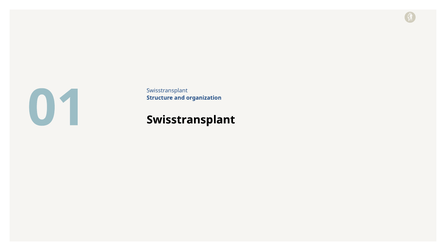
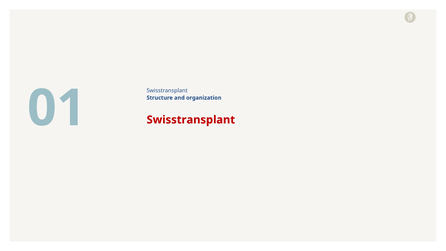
Swisstransplant colour: black -> red (191, 120)
